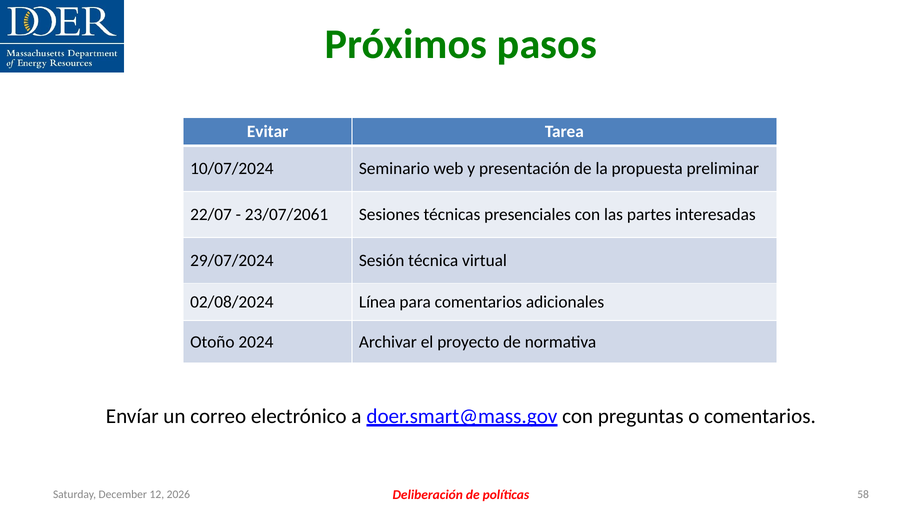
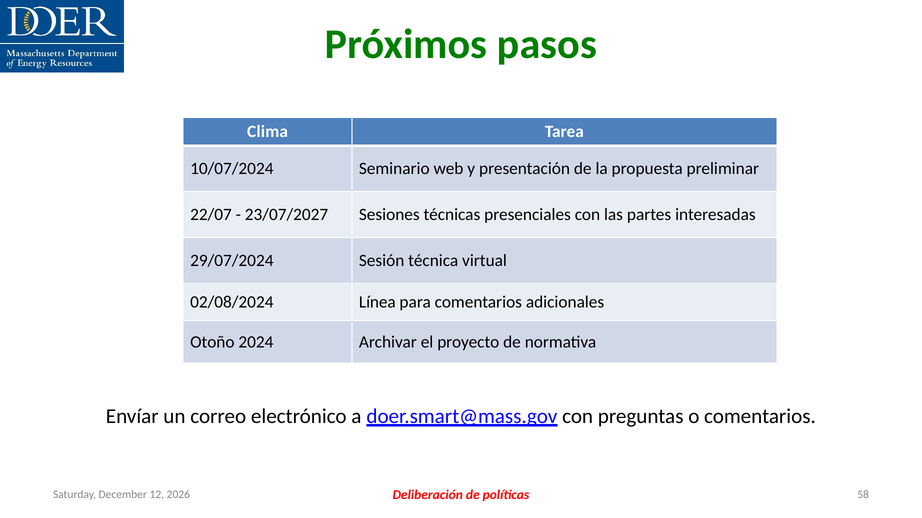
Evitar: Evitar -> Clima (268, 132)
23/07/2061: 23/07/2061 -> 23/07/2027 (287, 215)
